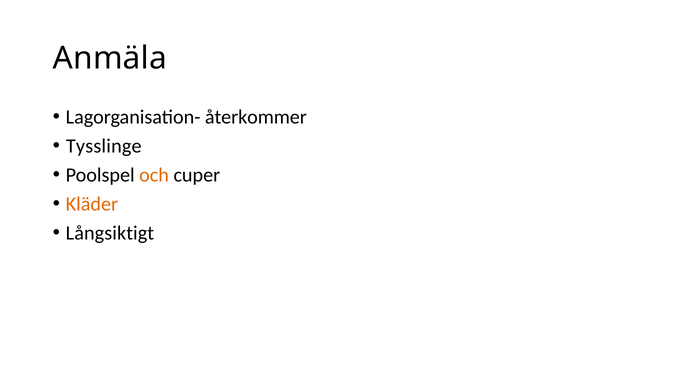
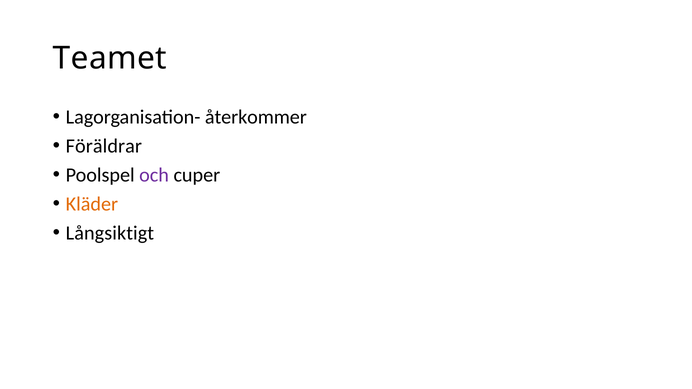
Anmäla: Anmäla -> Teamet (110, 58)
Tysslinge: Tysslinge -> Föräldrar (104, 146)
och colour: orange -> purple (154, 175)
